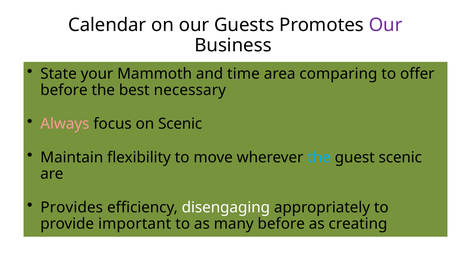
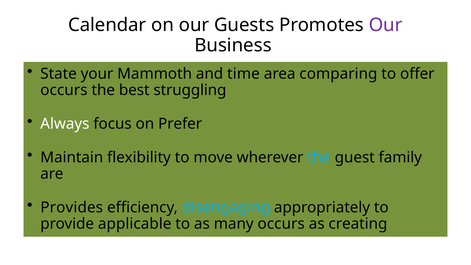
before: before -> occurs (64, 90)
necessary: necessary -> struggling (190, 90)
Always colour: pink -> white (65, 124)
on Scenic: Scenic -> Prefer (180, 124)
guest scenic: scenic -> family (400, 157)
disengaging colour: white -> light blue (226, 207)
important: important -> applicable (135, 224)
many before: before -> occurs (281, 224)
